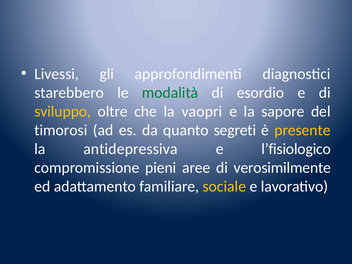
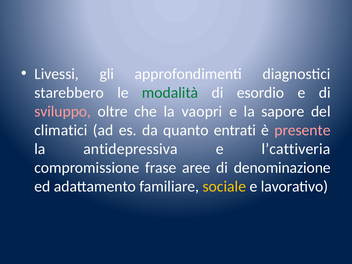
sviluppo colour: yellow -> pink (63, 111)
timorosi: timorosi -> climatici (61, 130)
segreti: segreti -> entrati (235, 130)
presente colour: yellow -> pink (302, 130)
l’fisiologico: l’fisiologico -> l’cattiveria (296, 149)
pieni: pieni -> frase (161, 168)
verosimilmente: verosimilmente -> denominazione (282, 168)
